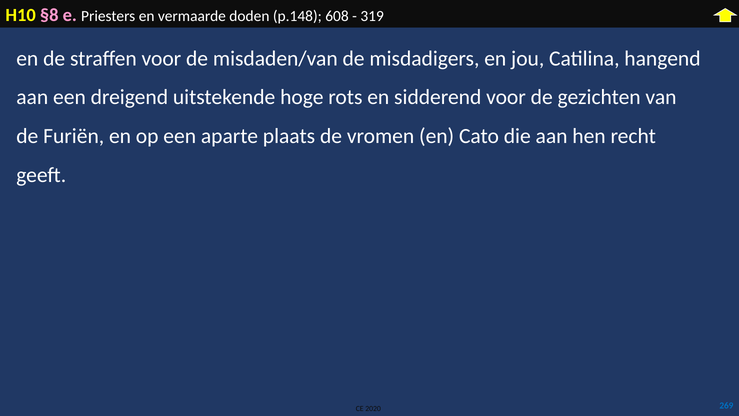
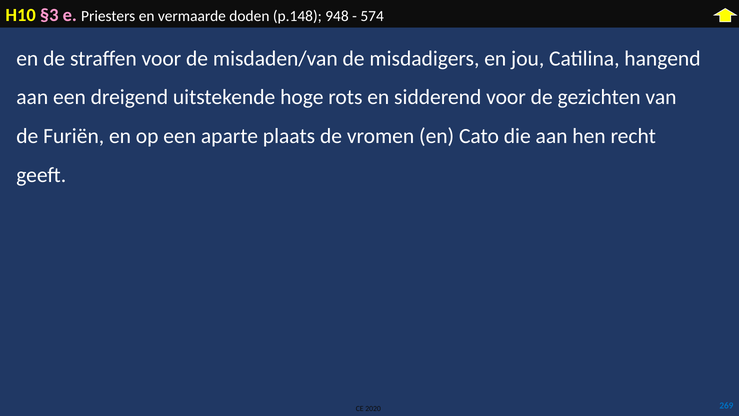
§8: §8 -> §3 (49, 15)
608: 608 -> 948 (337, 16)
319: 319 -> 574 (372, 16)
